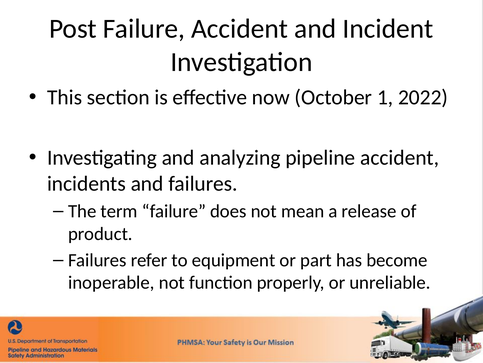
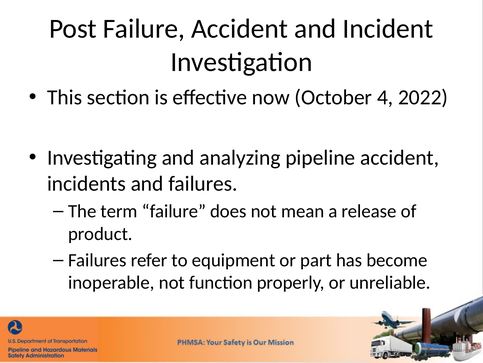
1: 1 -> 4 (385, 97)
